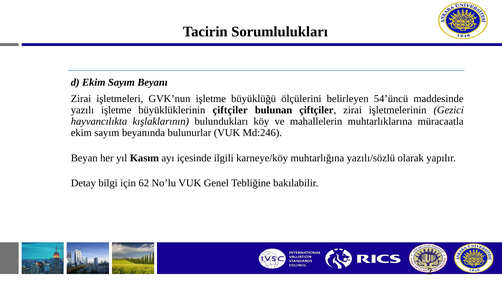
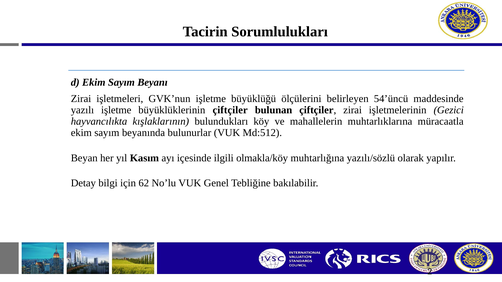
Md:246: Md:246 -> Md:512 (262, 133)
karneye/köy: karneye/köy -> olmakla/köy (262, 158)
